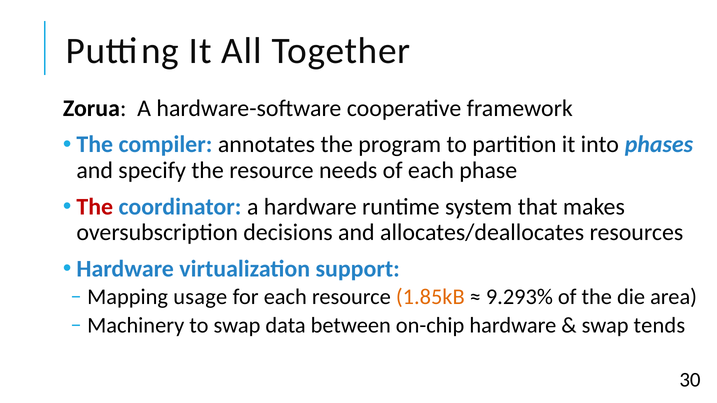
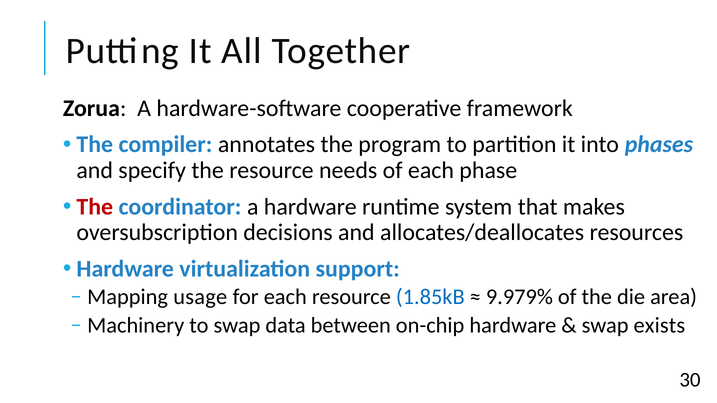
1.85kB colour: orange -> blue (430, 297)
9.293%: 9.293% -> 9.979% (519, 297)
tends: tends -> exists (659, 326)
